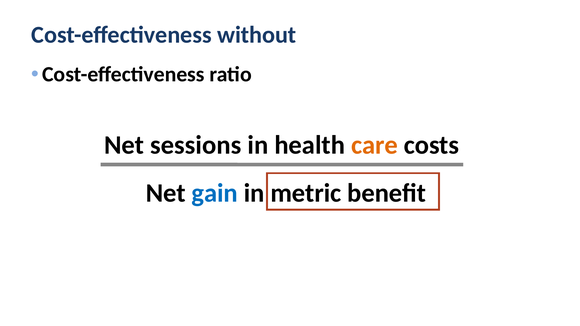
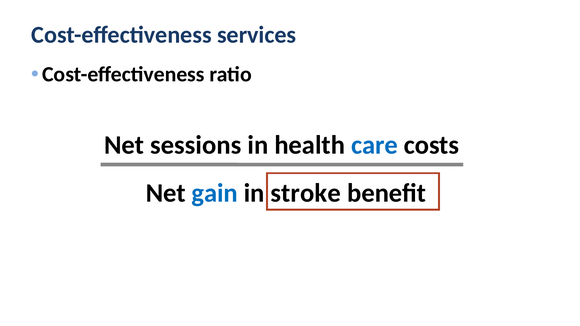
without: without -> services (257, 35)
care colour: orange -> blue (374, 145)
metric: metric -> stroke (306, 193)
